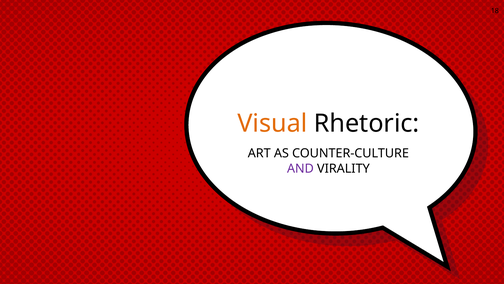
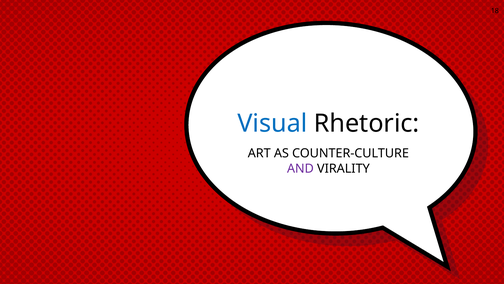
Visual colour: orange -> blue (272, 123)
